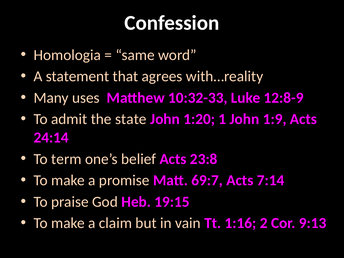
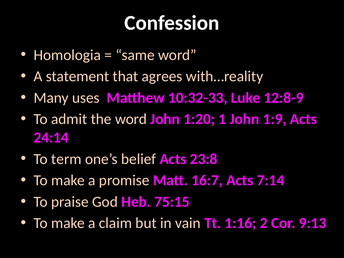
the state: state -> word (131, 119)
69:7: 69:7 -> 16:7 (207, 180)
19:15: 19:15 -> 75:15 (172, 202)
